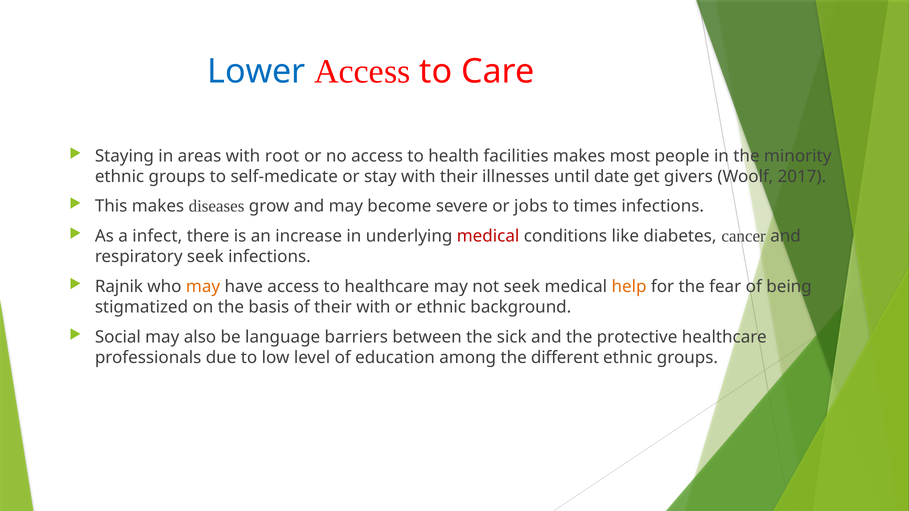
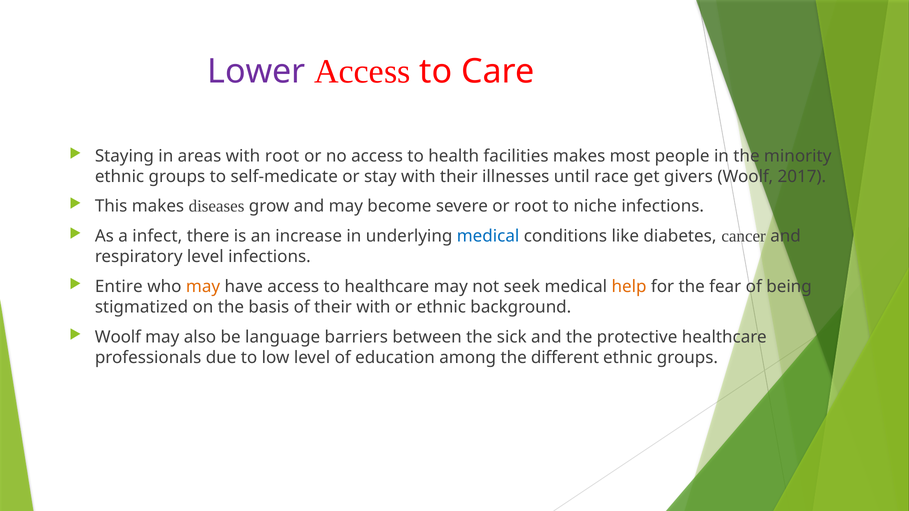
Lower colour: blue -> purple (256, 72)
date: date -> race (612, 177)
or jobs: jobs -> root (531, 206)
times: times -> niche (595, 206)
medical colour: red -> blue (488, 236)
respiratory seek: seek -> level (205, 257)
Rajnik: Rajnik -> Entire (119, 287)
Social: Social -> Woolf (118, 337)
